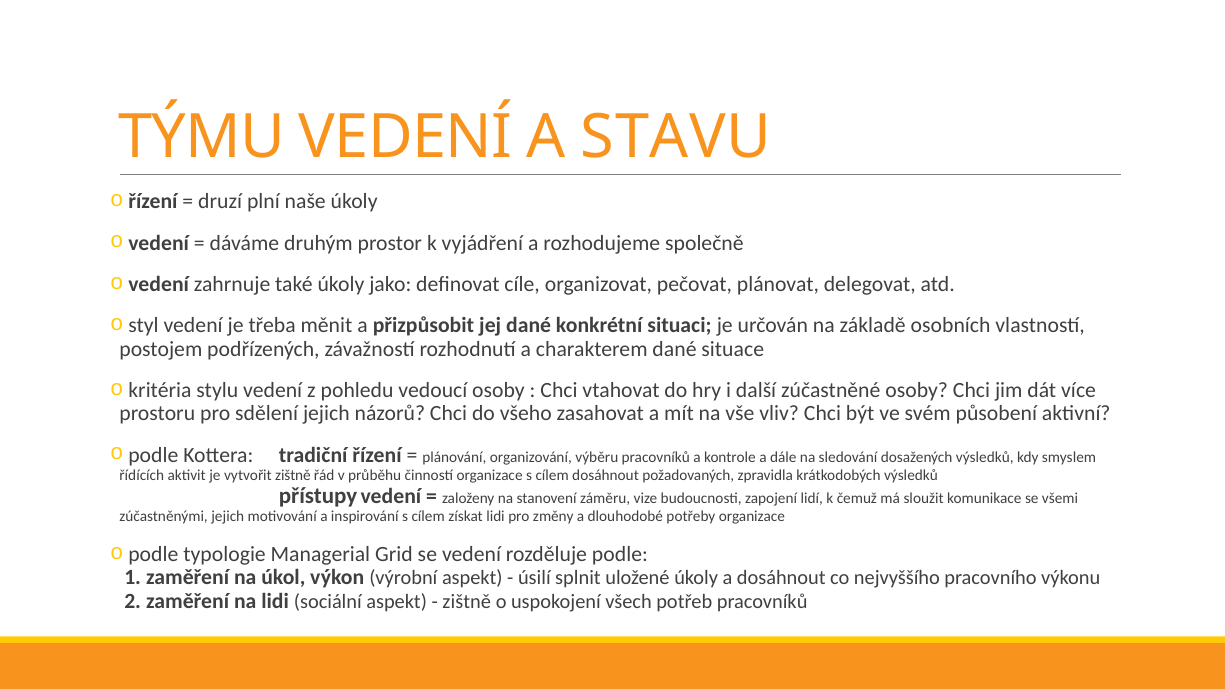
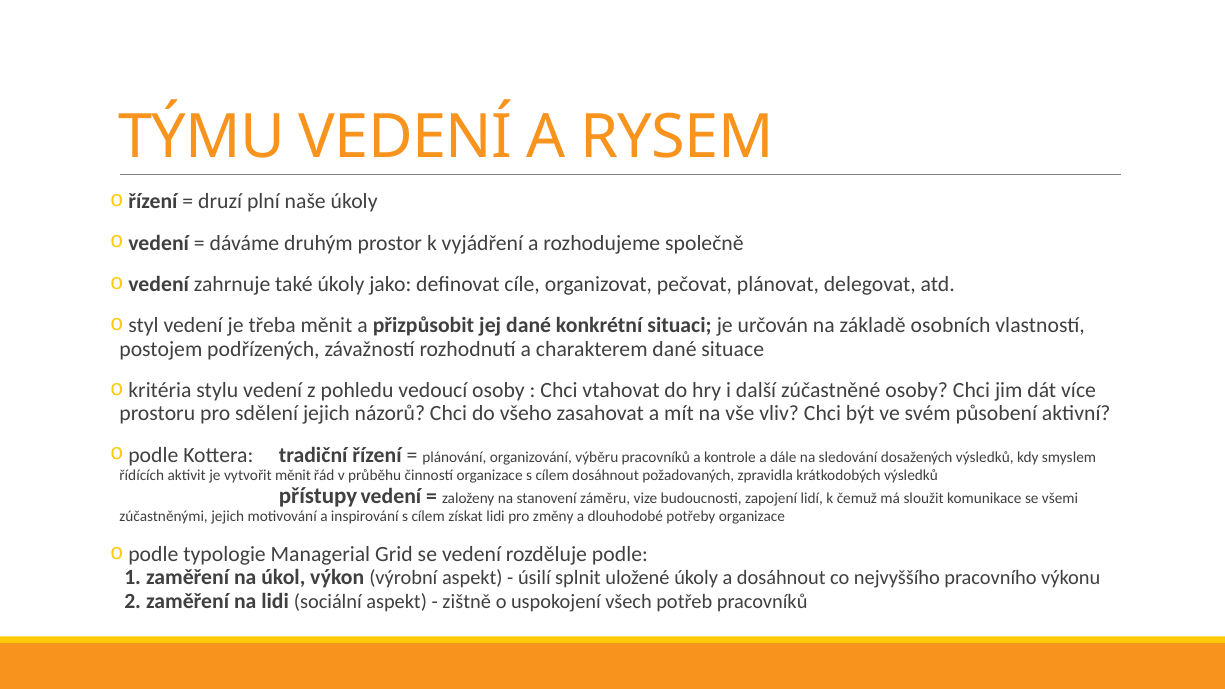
STAVU: STAVU -> RYSEM (677, 137)
vytvořit zištně: zištně -> měnit (293, 475)
